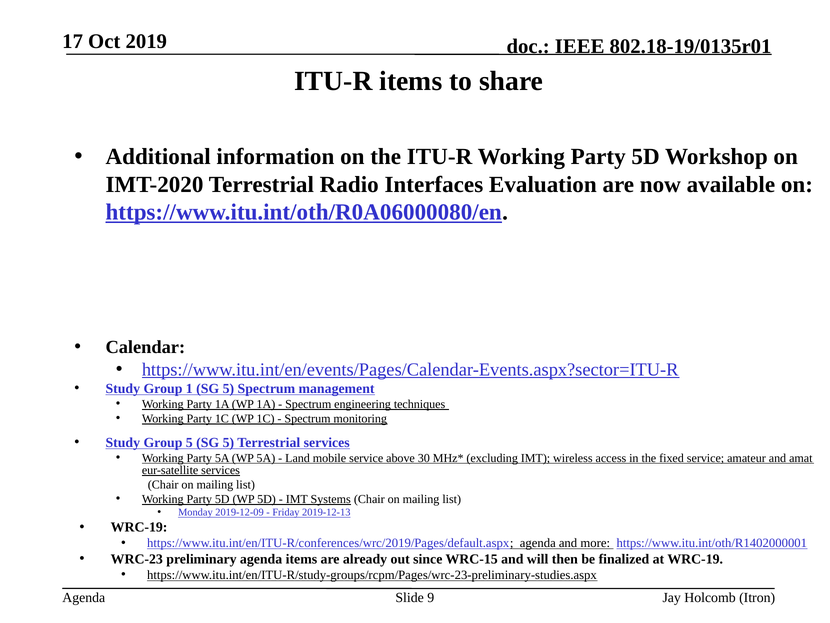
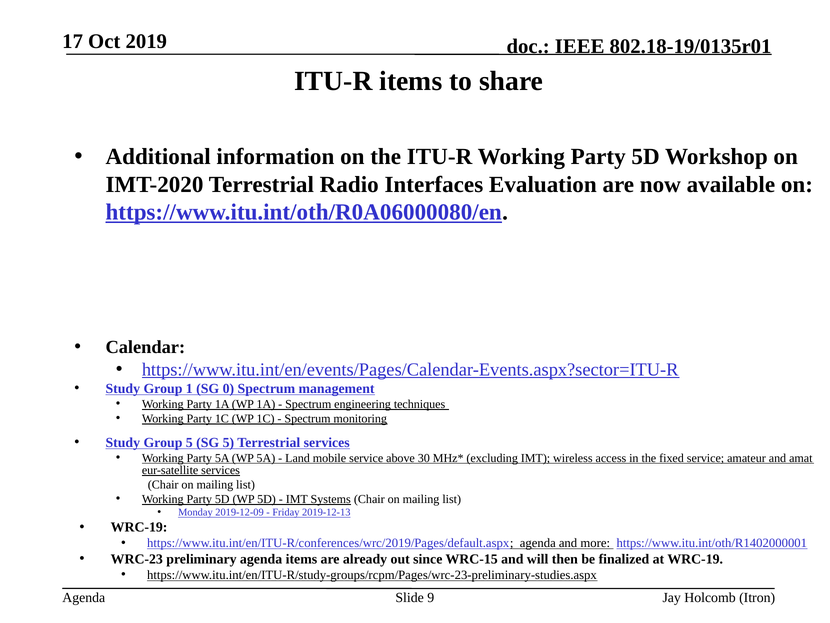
1 SG 5: 5 -> 0 (228, 388)
